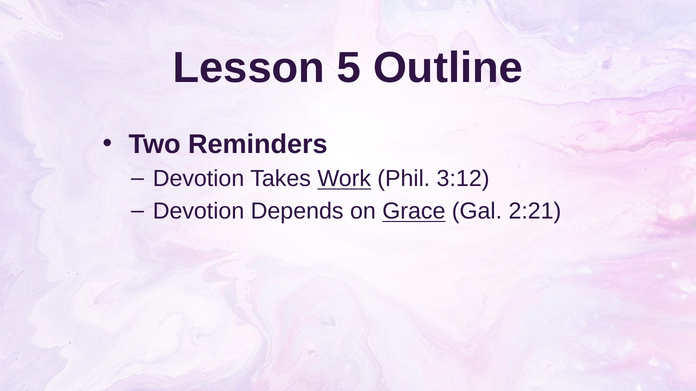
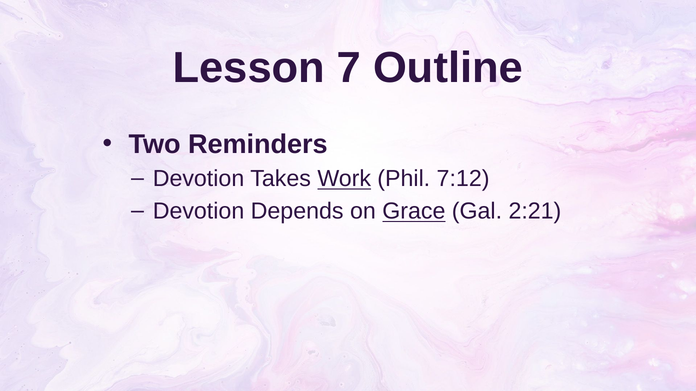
5: 5 -> 7 (349, 68)
3:12: 3:12 -> 7:12 (463, 179)
